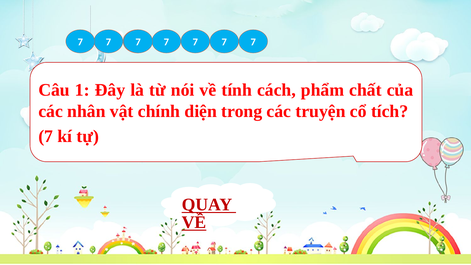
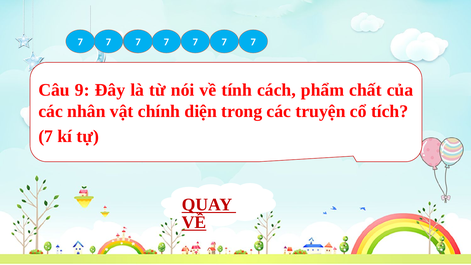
1: 1 -> 9 (82, 90)
